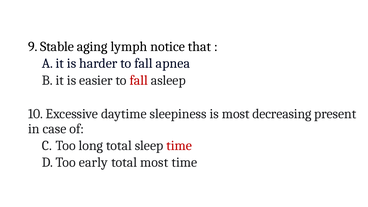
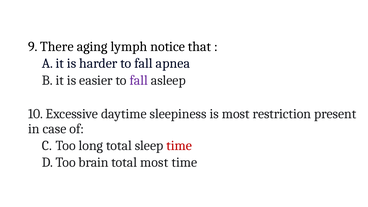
Stable: Stable -> There (57, 47)
fall colour: red -> purple (139, 80)
decreasing: decreasing -> restriction (282, 114)
early: early -> brain (94, 162)
